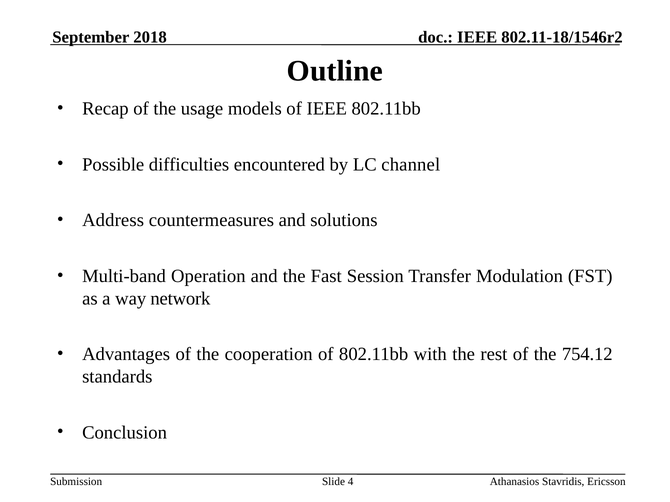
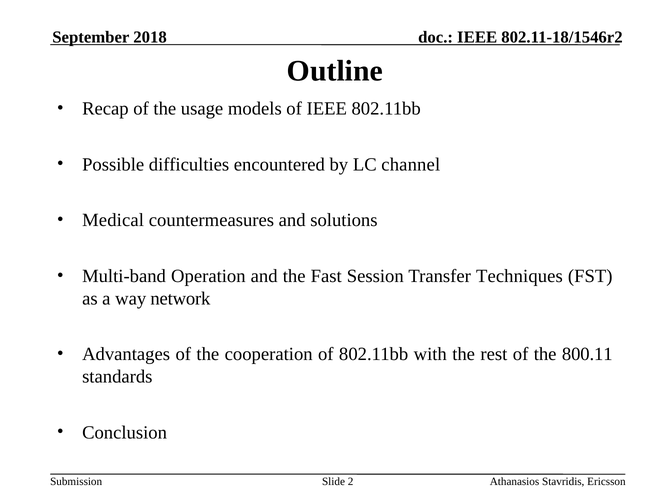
Address: Address -> Medical (113, 221)
Modulation: Modulation -> Techniques (519, 276)
754.12: 754.12 -> 800.11 (587, 355)
4: 4 -> 2 (351, 482)
